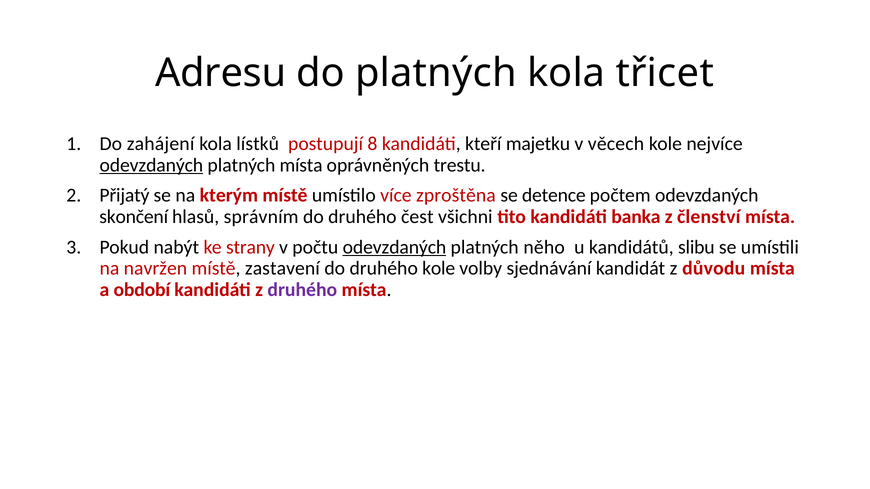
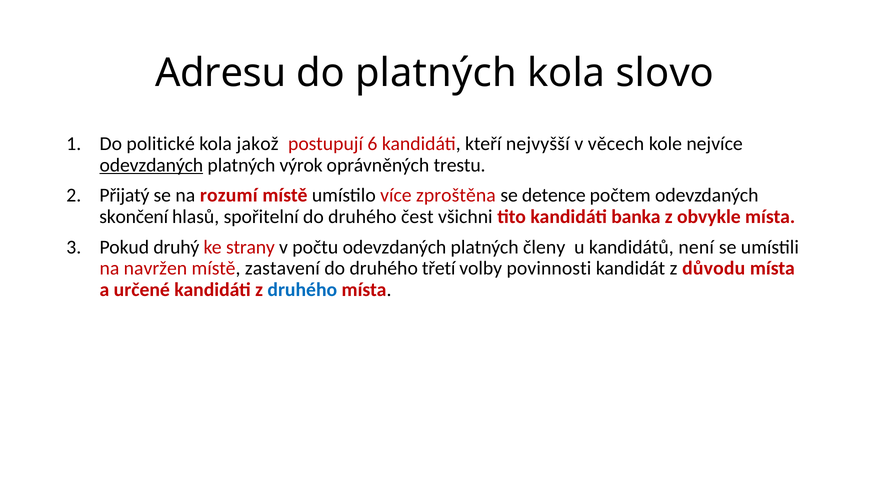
třicet: třicet -> slovo (665, 73)
zahájení: zahájení -> politické (161, 144)
lístků: lístků -> jakož (258, 144)
8: 8 -> 6 (372, 144)
majetku: majetku -> nejvyšší (538, 144)
platných místa: místa -> výrok (301, 165)
kterým: kterým -> rozumí (229, 196)
správním: správním -> spořitelní (261, 217)
členství: členství -> obvykle (709, 217)
nabýt: nabýt -> druhý (176, 247)
odevzdaných underline: present -> none (395, 247)
něho: něho -> členy (544, 247)
slibu: slibu -> není (696, 247)
druhého kole: kole -> třetí (439, 269)
sjednávání: sjednávání -> povinnosti (549, 269)
období: období -> určené (142, 290)
druhého colour: purple -> blue (302, 290)
